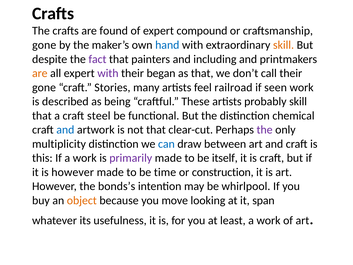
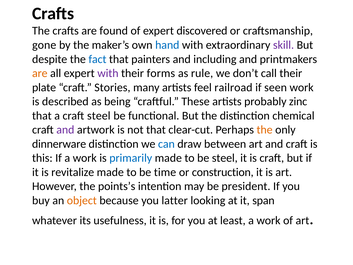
compound: compound -> discovered (202, 31)
skill colour: orange -> purple (284, 45)
fact colour: purple -> blue (97, 59)
began: began -> forms (161, 73)
as that: that -> rule (202, 73)
gone: gone -> plate (44, 87)
probably skill: skill -> zinc (298, 101)
and colour: blue -> purple (65, 130)
the colour: purple -> orange (265, 130)
multiplicity: multiplicity -> dinnerware (59, 144)
primarily colour: purple -> blue (131, 158)
be itself: itself -> steel (225, 158)
is however: however -> revitalize (73, 172)
bonds’s: bonds’s -> points’s (117, 186)
whirlpool: whirlpool -> president (246, 186)
move: move -> latter (175, 200)
